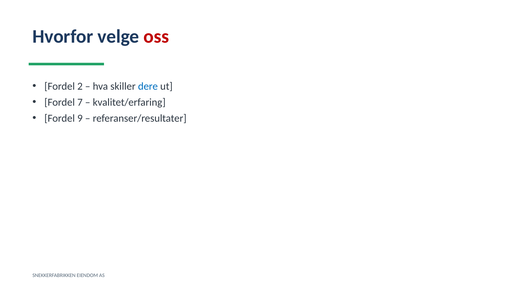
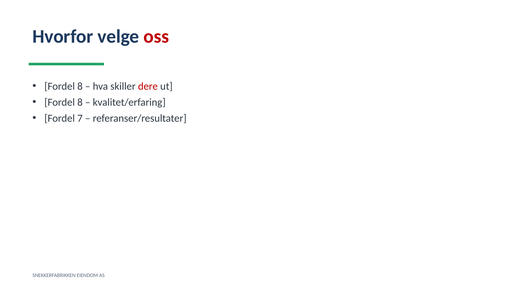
2: 2 -> 8 (80, 86)
dere colour: blue -> red (148, 86)
7: 7 -> 8 (80, 102)
9: 9 -> 7 (80, 118)
